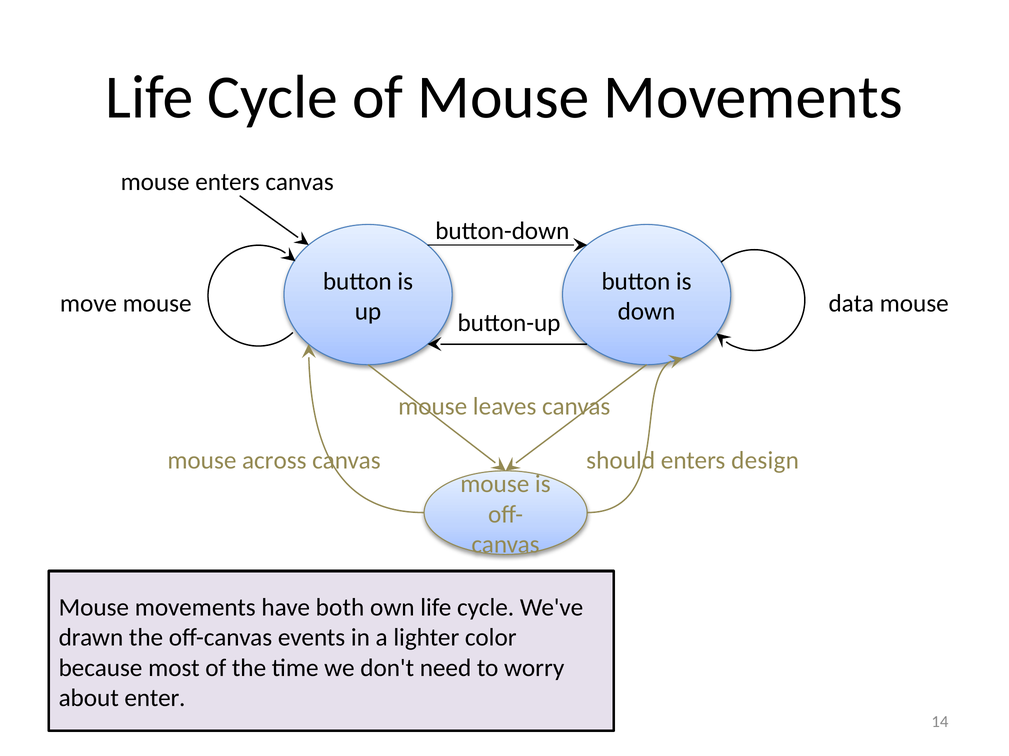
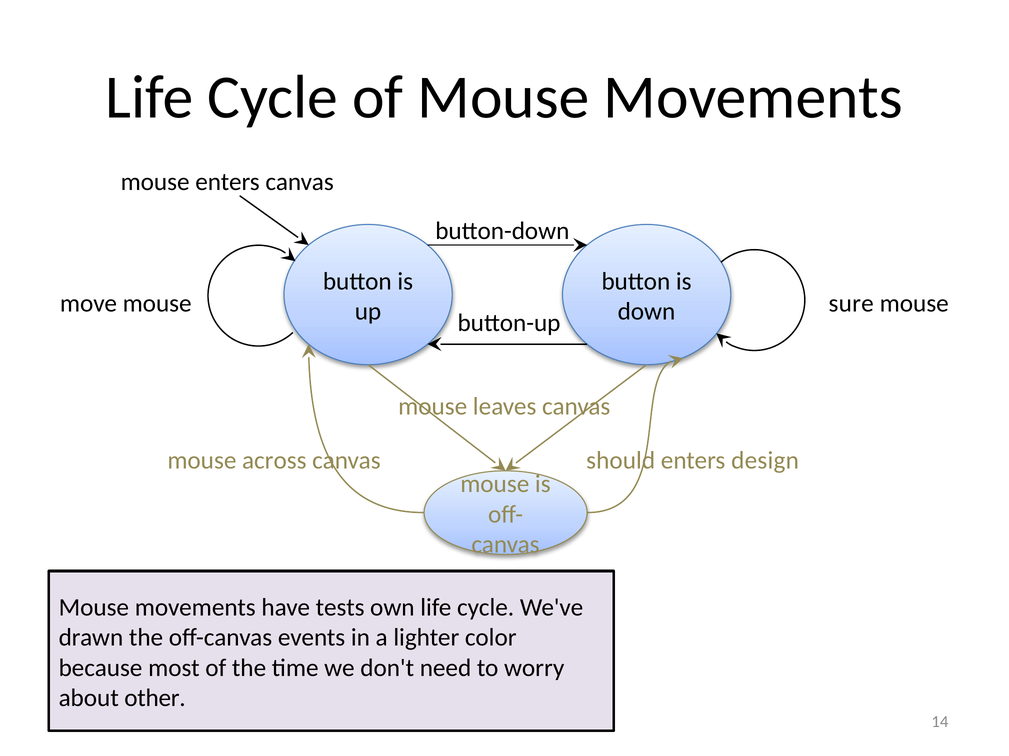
data: data -> sure (851, 304)
both: both -> tests (340, 608)
enter: enter -> other (155, 699)
